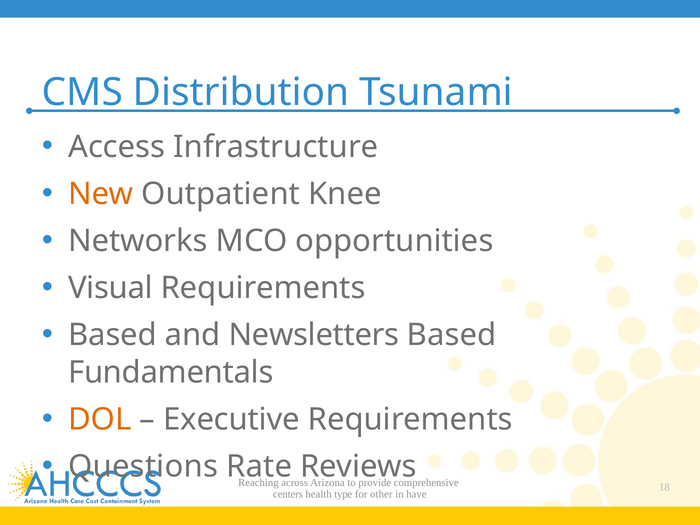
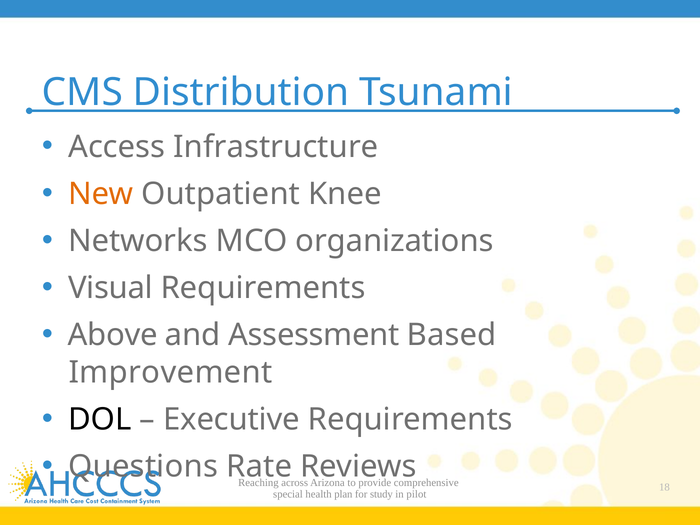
opportunities: opportunities -> organizations (394, 241)
Based: Based -> Above (113, 335)
Newsletters: Newsletters -> Assessment (314, 335)
Fundamentals: Fundamentals -> Improvement (171, 372)
DOL colour: orange -> black (100, 419)
centers: centers -> special (288, 494)
type: type -> plan (343, 494)
other: other -> study (381, 494)
have: have -> pilot (416, 494)
